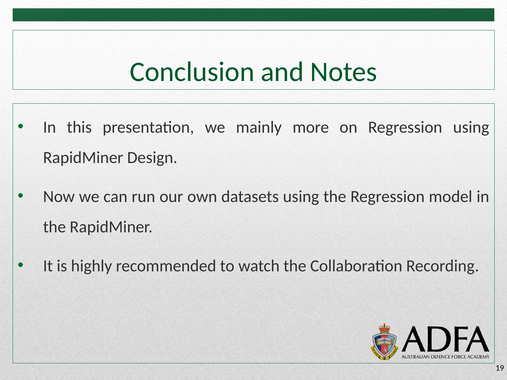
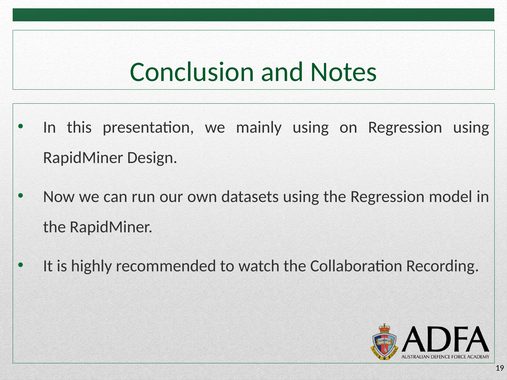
mainly more: more -> using (311, 127)
